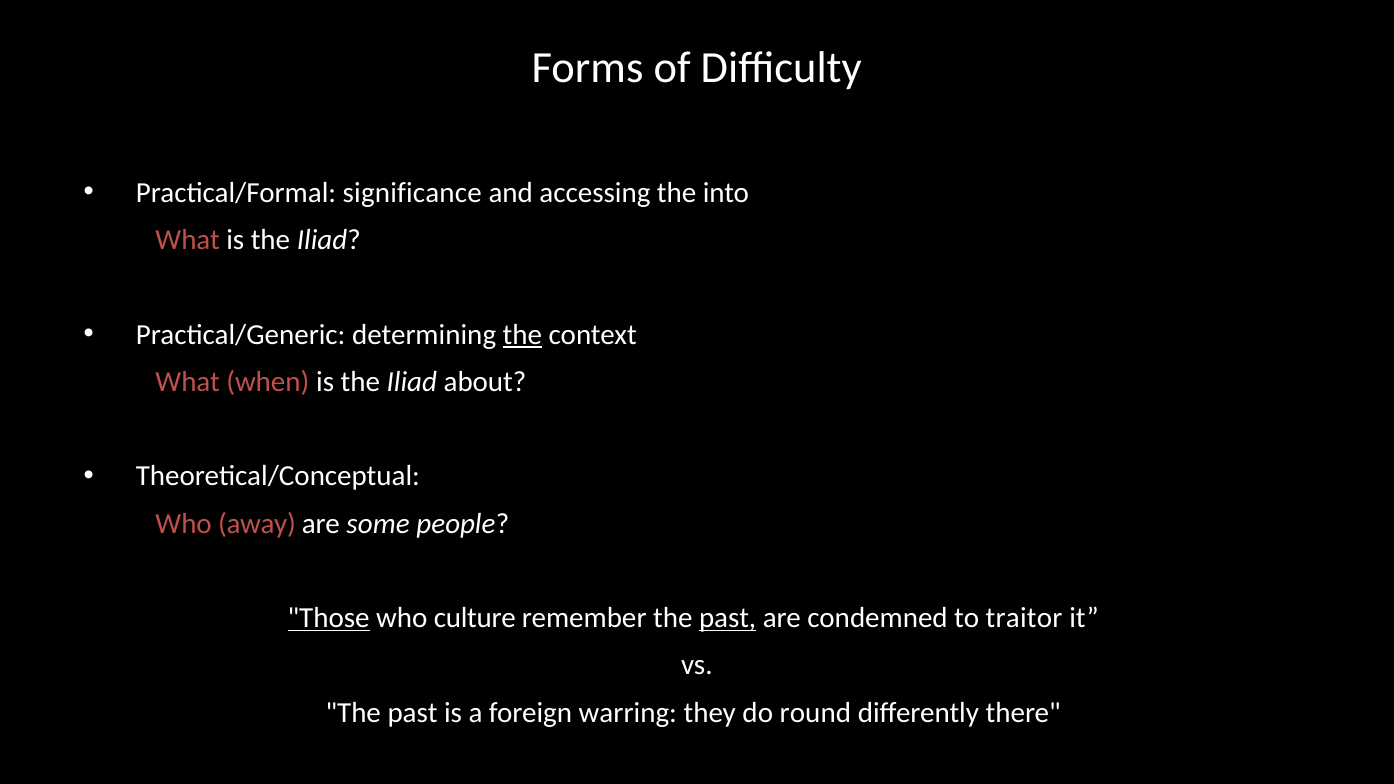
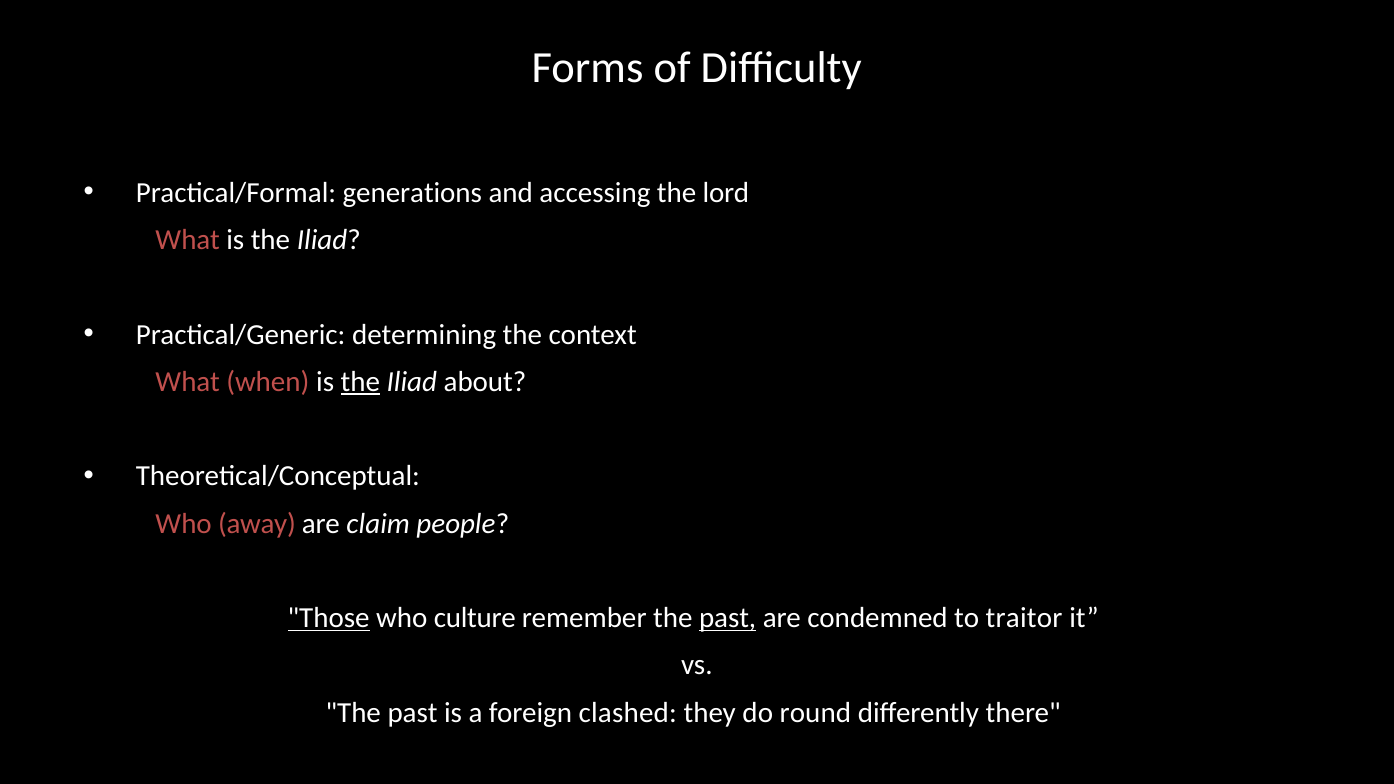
significance: significance -> generations (412, 193)
into: into -> lord (726, 193)
the underline: present -> none (522, 335)
the underline: none -> present (360, 382)
some: some -> claim (378, 524)
warring: warring -> clashed (628, 713)
